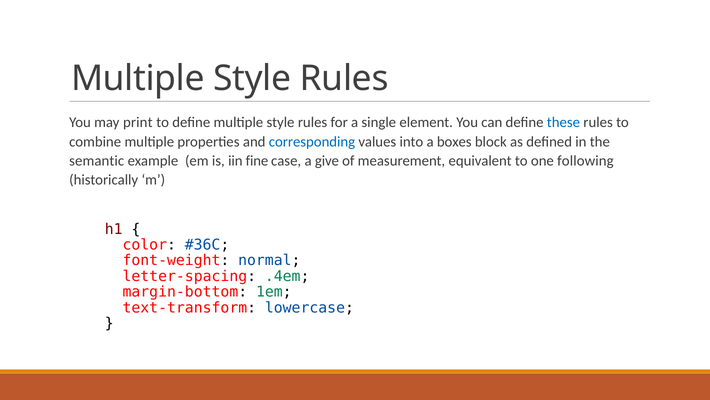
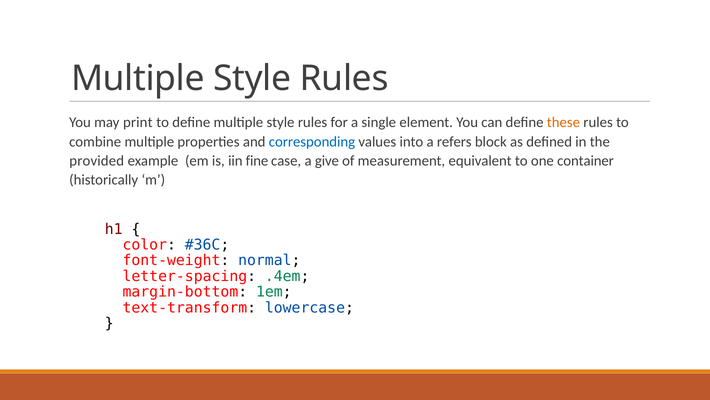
these colour: blue -> orange (563, 122)
boxes: boxes -> refers (454, 141)
semantic: semantic -> provided (97, 161)
following: following -> container (586, 161)
